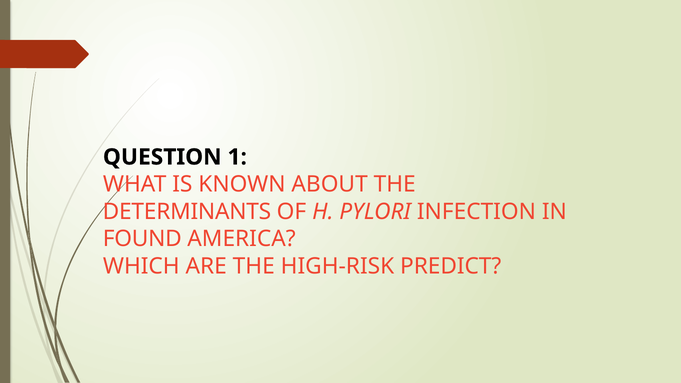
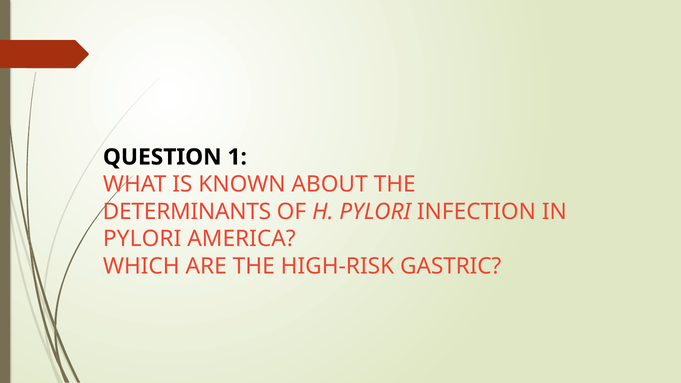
FOUND: FOUND -> PYLORI (142, 239)
PREDICT: PREDICT -> GASTRIC (451, 266)
